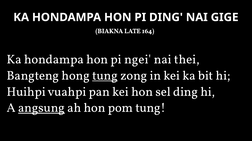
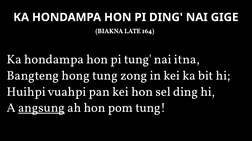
pi ngei: ngei -> tung (138, 60)
thei: thei -> itna (187, 60)
tung underline: present -> none (105, 76)
